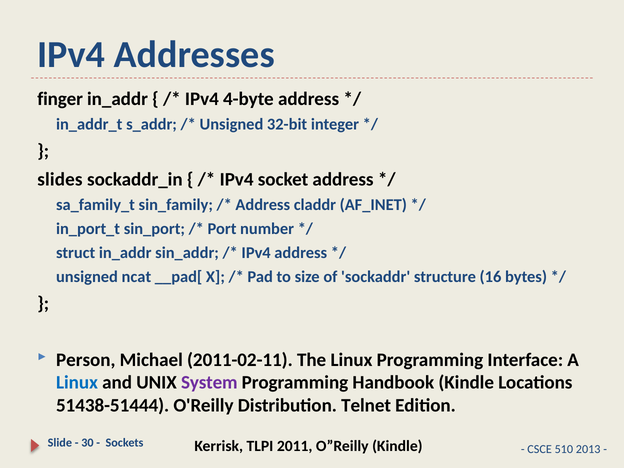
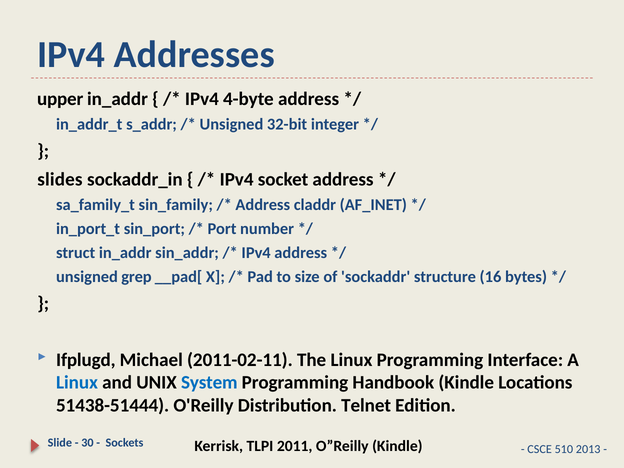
finger: finger -> upper (60, 99)
ncat: ncat -> grep (136, 277)
Person: Person -> Ifplugd (86, 360)
System colour: purple -> blue (209, 383)
